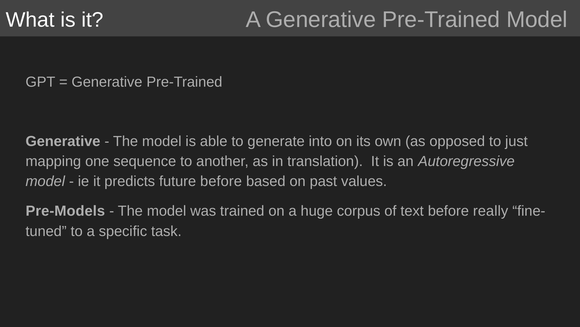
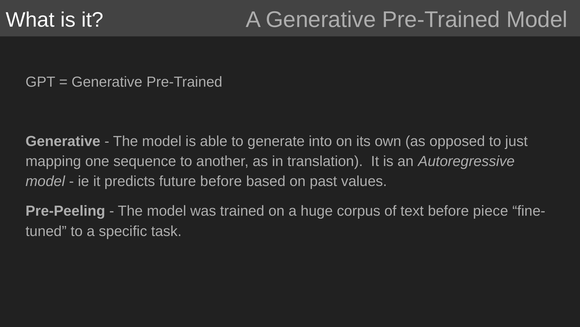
Pre-Models: Pre-Models -> Pre-Peeling (65, 211)
really: really -> piece (491, 211)
